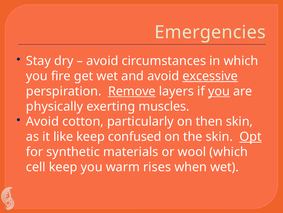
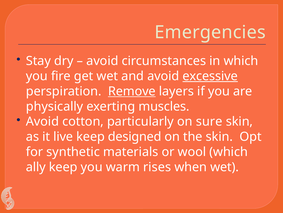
you underline: present -> none (219, 91)
then: then -> sure (209, 121)
like: like -> live (63, 136)
confused: confused -> designed (135, 136)
Opt underline: present -> none (250, 136)
cell: cell -> ally (36, 166)
